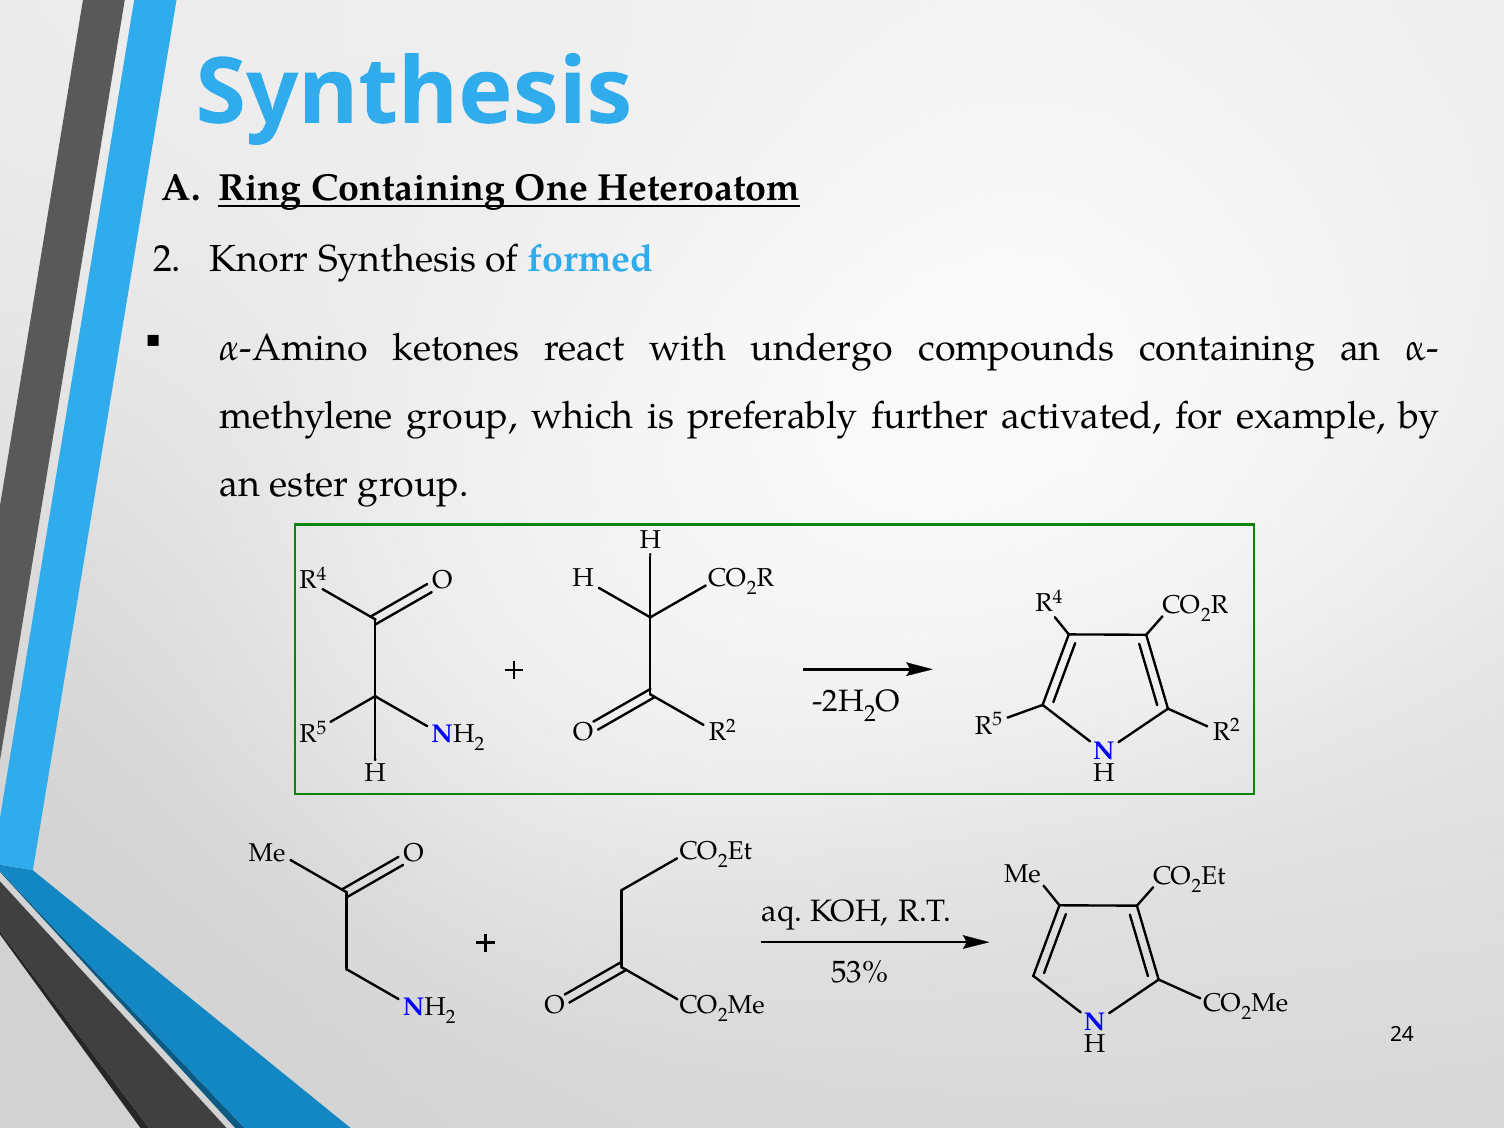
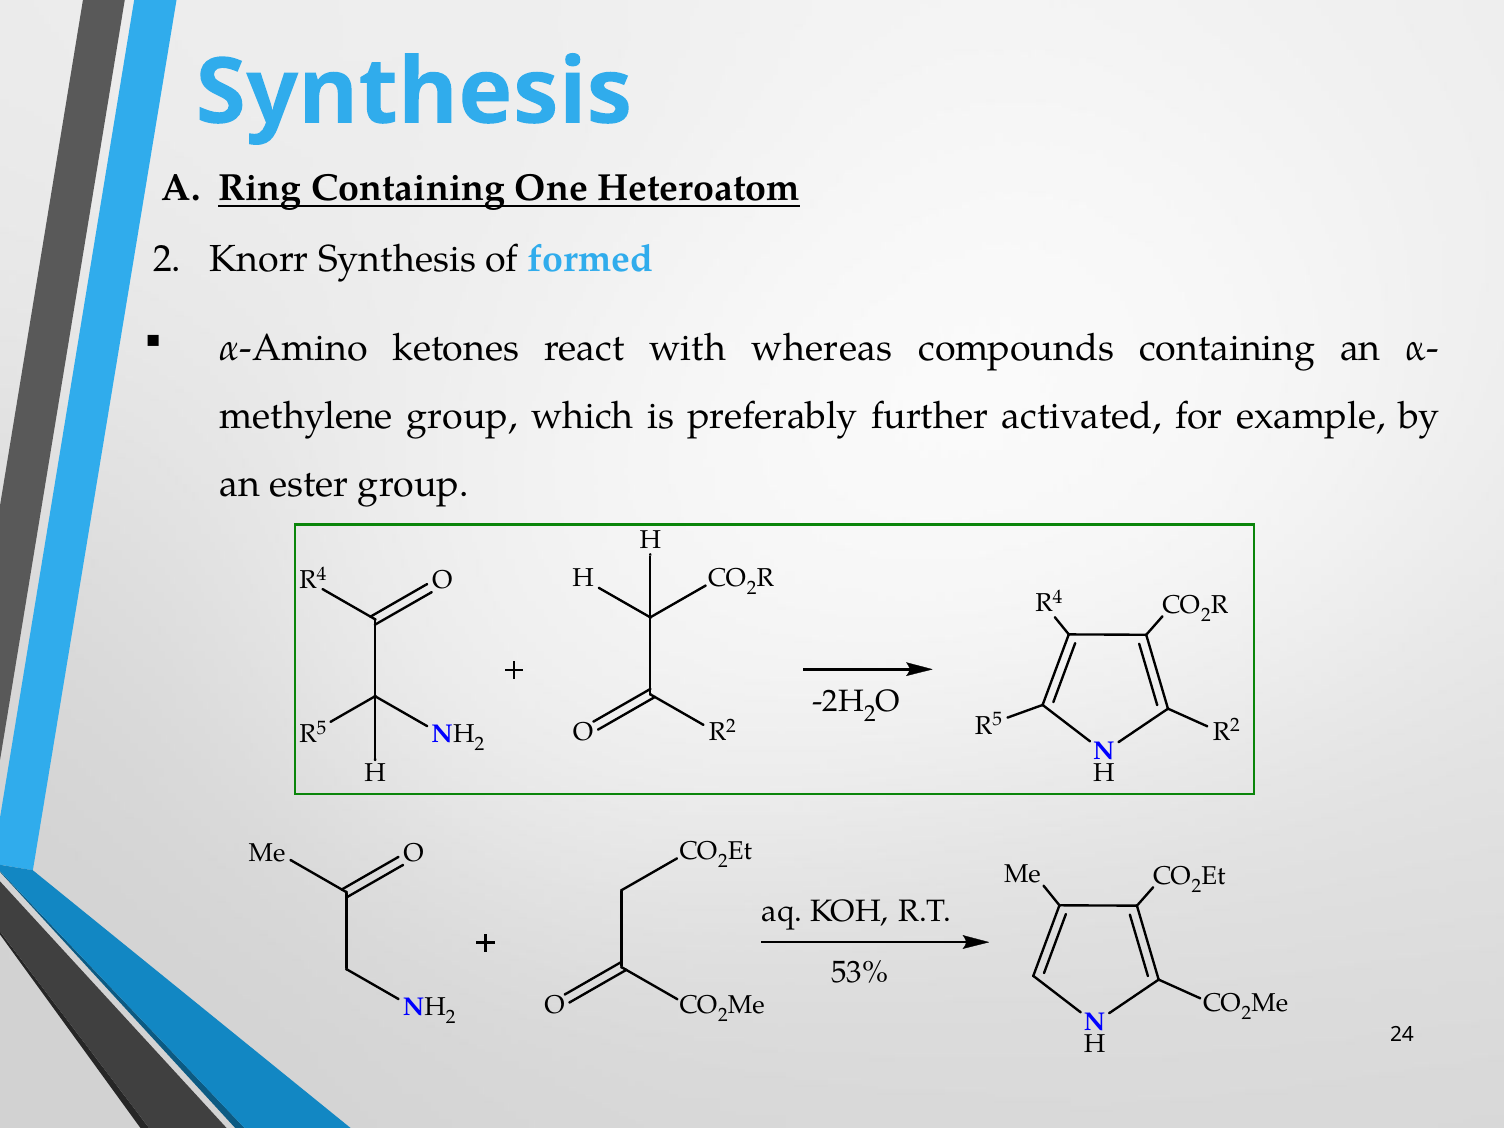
undergo: undergo -> whereas (822, 348)
